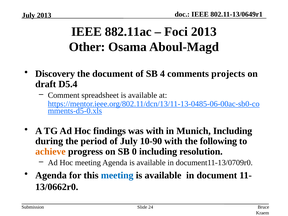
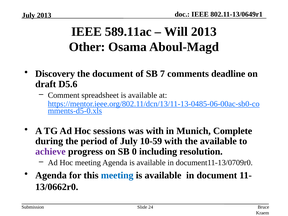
882.11ac: 882.11ac -> 589.11ac (128, 32)
Foci: Foci -> Will (176, 32)
4: 4 -> 7 (162, 74)
projects: projects -> deadline (228, 74)
D5.4: D5.4 -> D5.6 (68, 84)
findings: findings -> sessions (109, 131)
Munich Including: Including -> Complete (233, 131)
10-90: 10-90 -> 10-59 (151, 141)
the following: following -> available (218, 141)
achieve colour: orange -> purple (50, 152)
